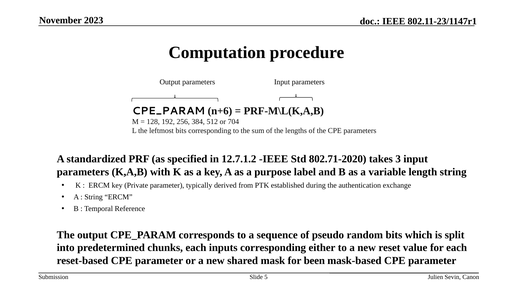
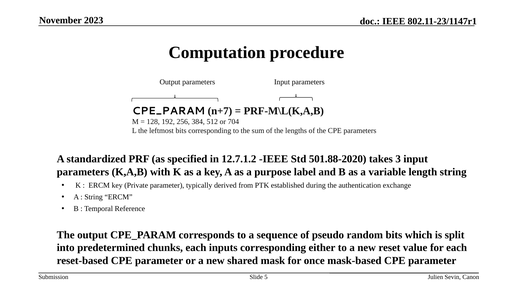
n+6: n+6 -> n+7 (220, 111)
802.71-2020: 802.71-2020 -> 501.88-2020 (338, 159)
been: been -> once (314, 260)
